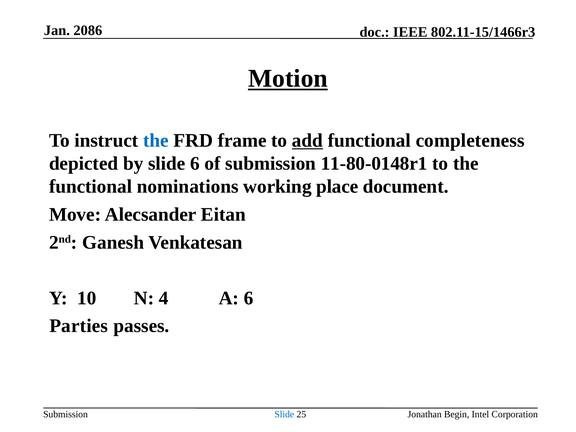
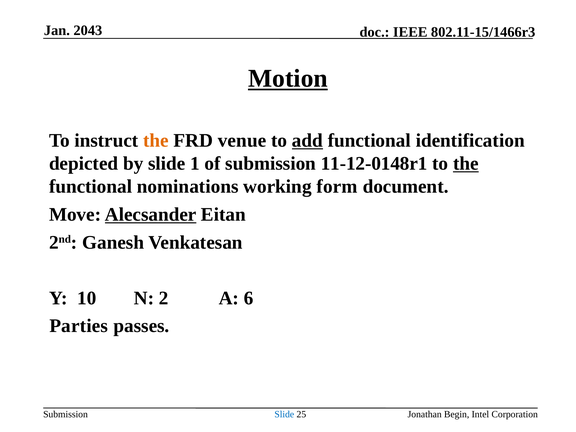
2086: 2086 -> 2043 (88, 31)
the colour: blue -> orange (156, 141)
frame: frame -> venue (242, 141)
completeness: completeness -> identification (470, 141)
slide 6: 6 -> 1 (195, 164)
11-80-0148r1: 11-80-0148r1 -> 11-12-0148r1 (374, 164)
the underline: none -> present (466, 164)
place: place -> form (337, 187)
Alecsander underline: none -> present (151, 214)
4: 4 -> 2 (164, 298)
